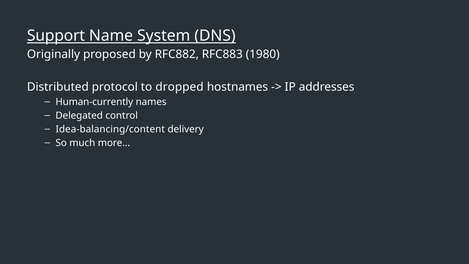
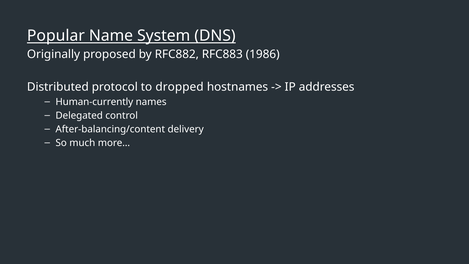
Support: Support -> Popular (56, 36)
1980: 1980 -> 1986 (263, 54)
Idea-balancing/content: Idea-balancing/content -> After-balancing/content (110, 129)
